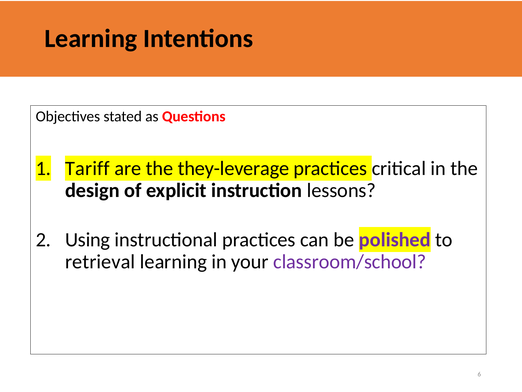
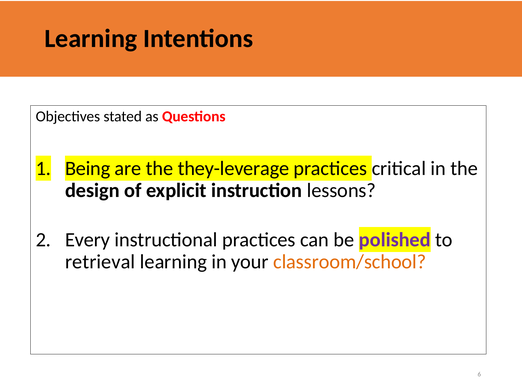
Tariff: Tariff -> Being (88, 168)
Using: Using -> Every (88, 239)
classroom/school colour: purple -> orange (350, 261)
